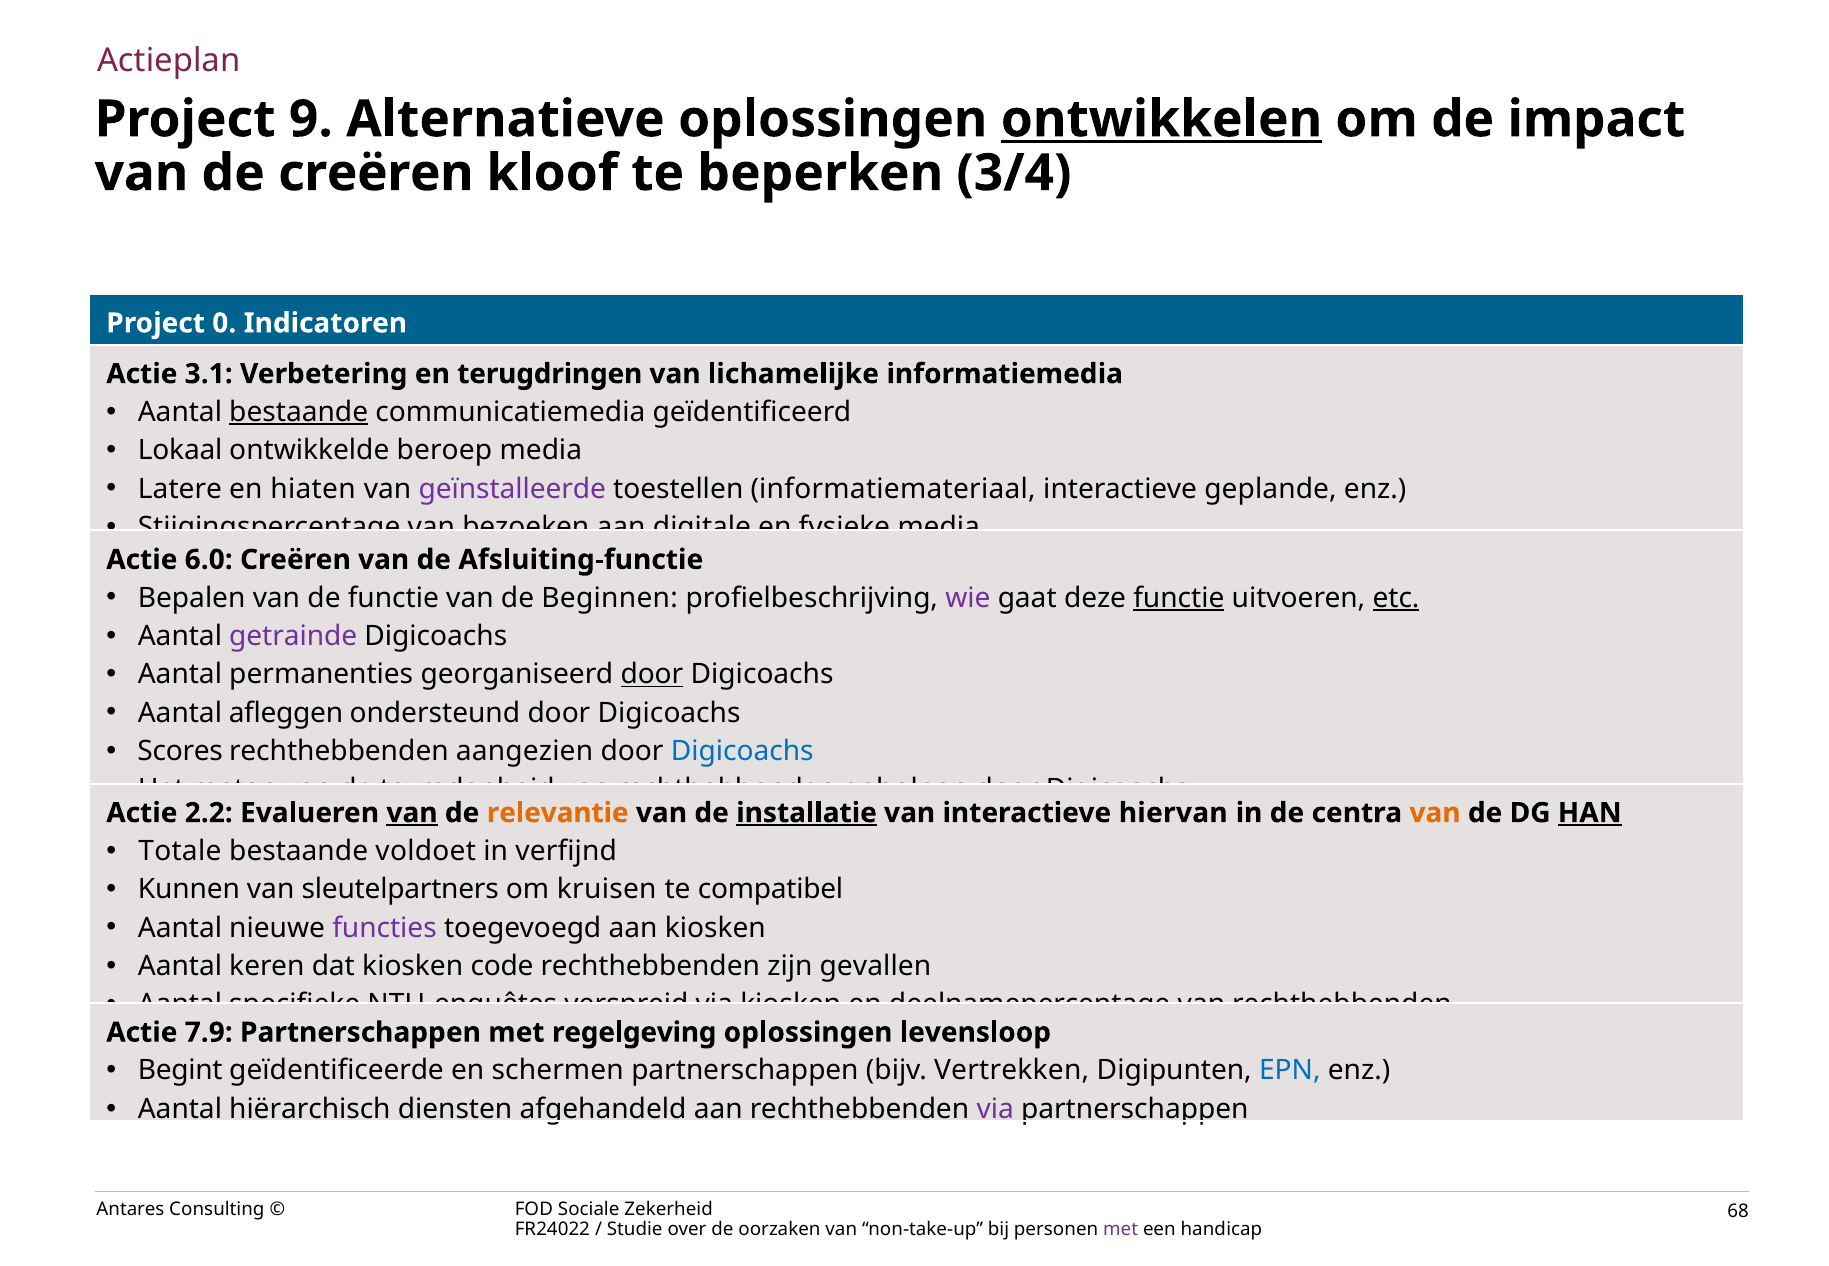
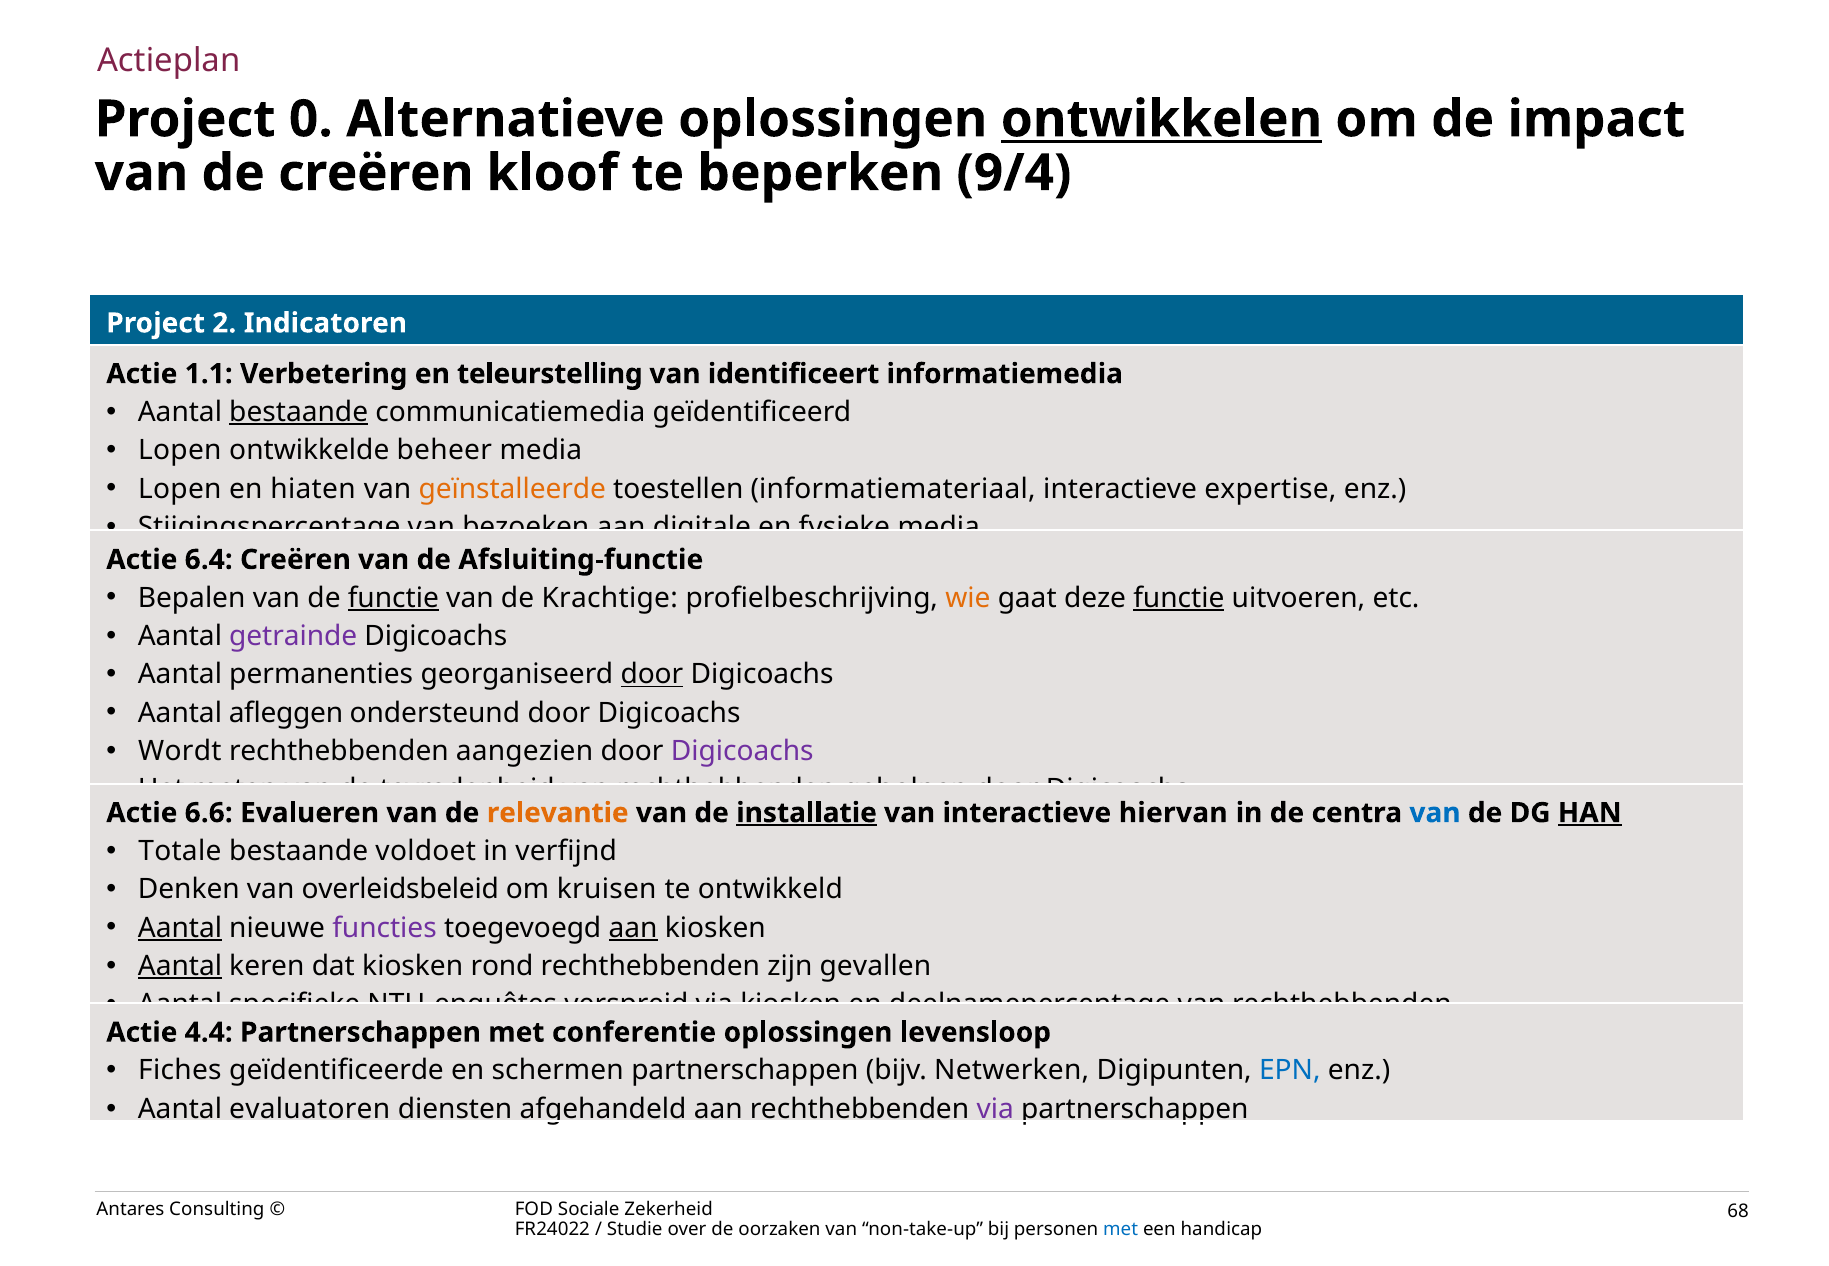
9: 9 -> 0 (311, 119)
3/4: 3/4 -> 9/4 (1014, 173)
0: 0 -> 2 (224, 323)
3.1: 3.1 -> 1.1 (209, 374)
terugdringen: terugdringen -> teleurstelling (550, 374)
lichamelijke: lichamelijke -> identificeert (794, 374)
Lokaal: Lokaal -> Lopen (180, 451)
beroep: beroep -> beheer (444, 451)
Latere: Latere -> Lopen (180, 489)
geïnstalleerde colour: purple -> orange (512, 489)
geplande: geplande -> expertise (1270, 489)
6.0: 6.0 -> 6.4 (209, 560)
functie underline: none -> present (393, 598)
Beginnen: Beginnen -> Krachtige (610, 598)
wie colour: purple -> orange (968, 598)
etc underline: present -> none (1396, 598)
Scores: Scores -> Wordt (180, 751)
Digicoachs colour: blue -> purple (742, 751)
2.2: 2.2 -> 6.6 (209, 813)
van underline: present -> none (412, 813)
van colour: orange -> blue (1435, 813)
Kunnen: Kunnen -> Denken (189, 890)
sleutelpartners: sleutelpartners -> overleidsbeleid (400, 890)
compatibel: compatibel -> ontwikkeld (770, 890)
Aantal underline: none -> present (180, 928)
aan underline: none -> present (633, 928)
Aantal underline: none -> present (180, 966)
code: code -> rond (502, 966)
7.9: 7.9 -> 4.4 (209, 1033)
regelgeving: regelgeving -> conferentie (634, 1033)
Begint: Begint -> Fiches (180, 1071)
Vertrekken: Vertrekken -> Netwerken (1012, 1071)
hiërarchisch: hiërarchisch -> evaluatoren (310, 1109)
met colour: purple -> blue (1121, 1229)
